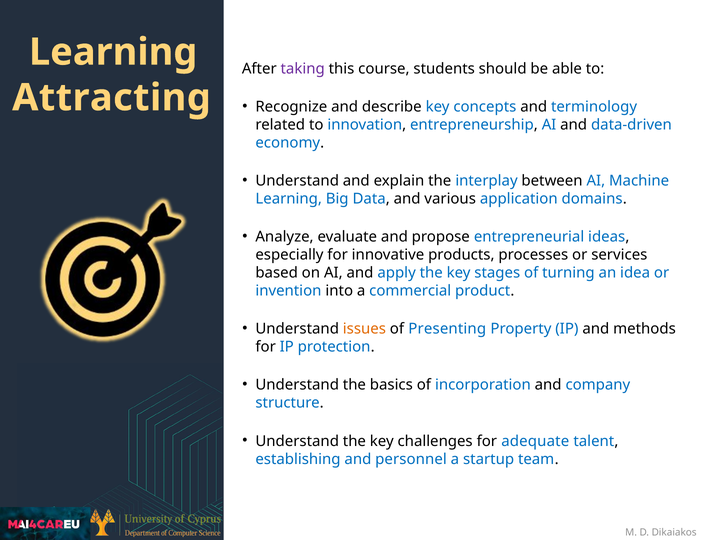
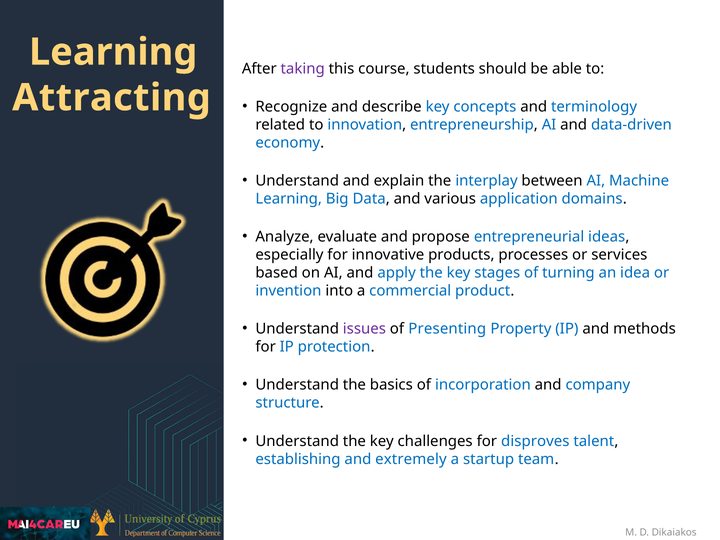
issues colour: orange -> purple (364, 329)
adequate: adequate -> disproves (535, 441)
personnel: personnel -> extremely (411, 459)
